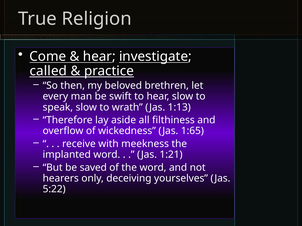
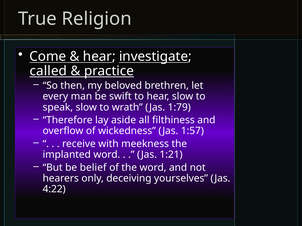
1:13: 1:13 -> 1:79 (179, 107)
1:65: 1:65 -> 1:57 (192, 131)
saved: saved -> belief (93, 168)
5:22: 5:22 -> 4:22 (54, 190)
